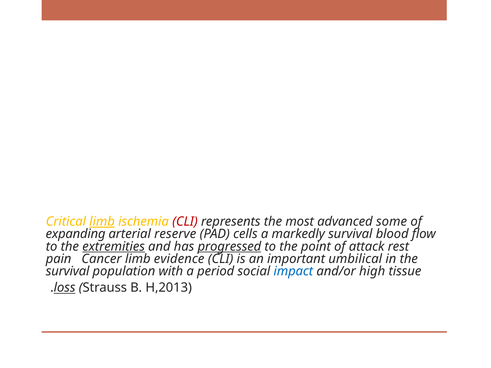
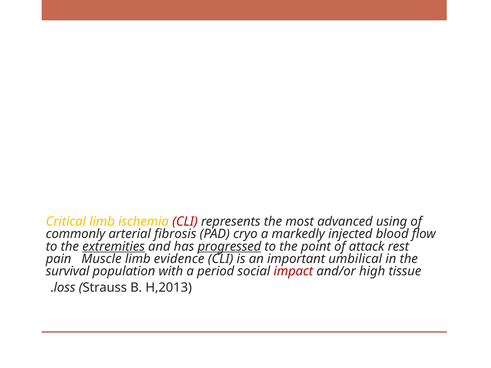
limb underline: present -> none (102, 222)
some: some -> using (392, 222)
expanding: expanding -> commonly (76, 234)
reserve: reserve -> fibrosis (175, 234)
cells: cells -> cryo (245, 234)
markedly survival: survival -> injected (350, 234)
Cancer: Cancer -> Muscle (102, 259)
impact colour: blue -> red (293, 271)
loss underline: present -> none (65, 288)
